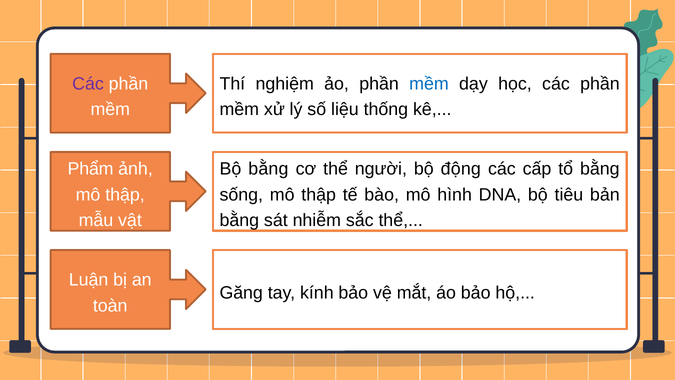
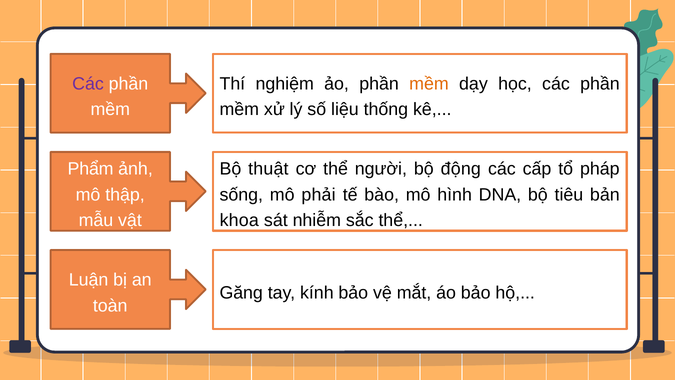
mềm colour: blue -> orange (429, 84)
Bộ bằng: bằng -> thuật (268, 169)
tổ bằng: bằng -> pháp (600, 169)
sống mô thập: thập -> phải (319, 195)
bằng: bằng -> khoa (239, 220)
